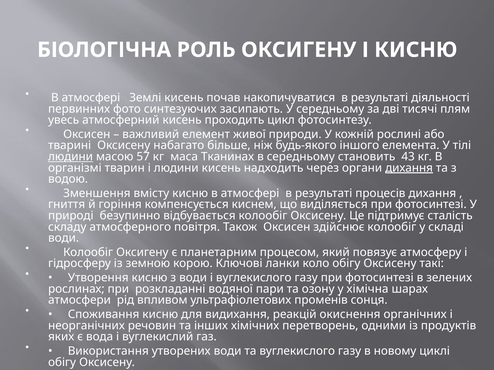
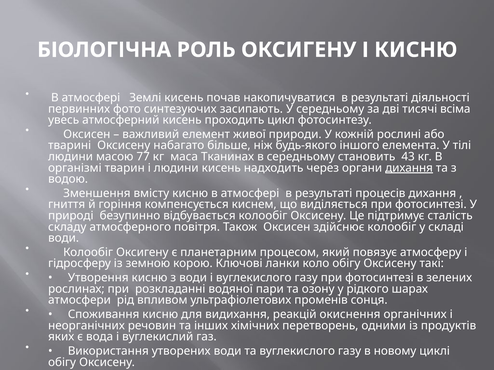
плям: плям -> всіма (455, 109)
людини underline: present -> none (71, 157)
57: 57 -> 77 (143, 157)
хімічна: хімічна -> рідкого (368, 289)
